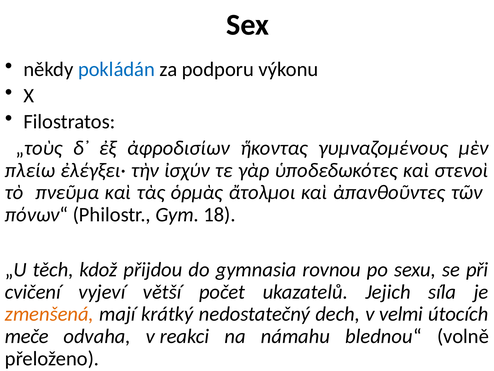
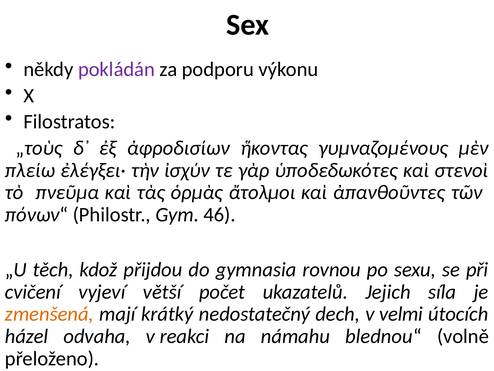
pokládán colour: blue -> purple (116, 69)
18: 18 -> 46 (220, 214)
meče: meče -> házel (27, 336)
